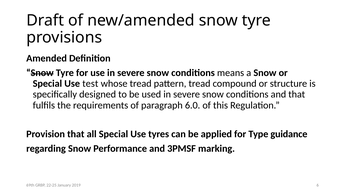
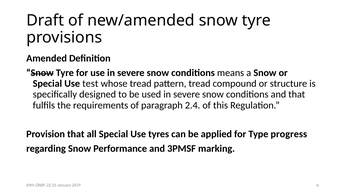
6.0: 6.0 -> 2.4 (193, 105)
guidance: guidance -> progress (289, 134)
